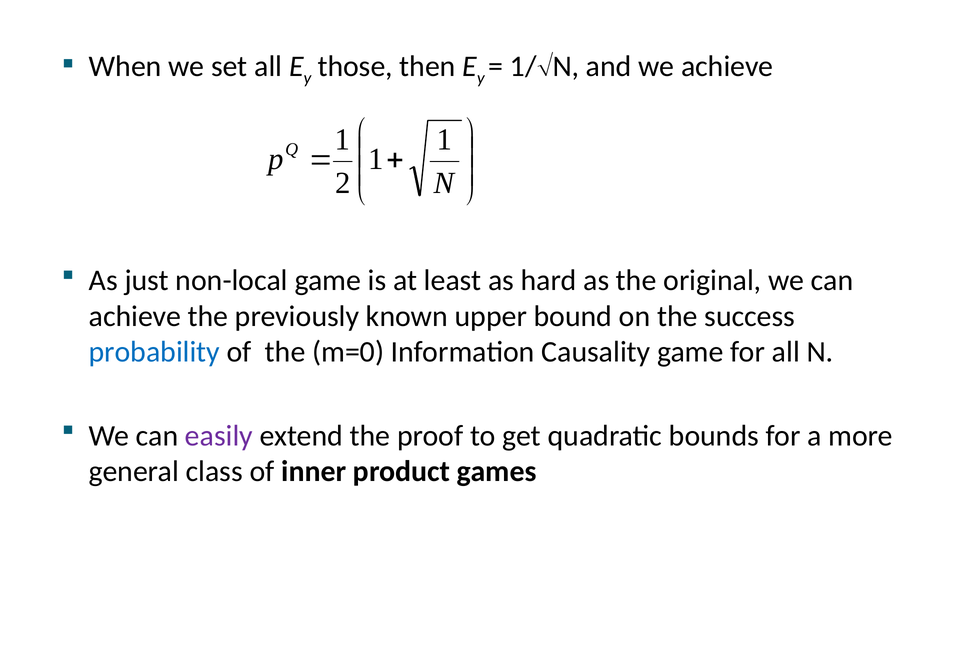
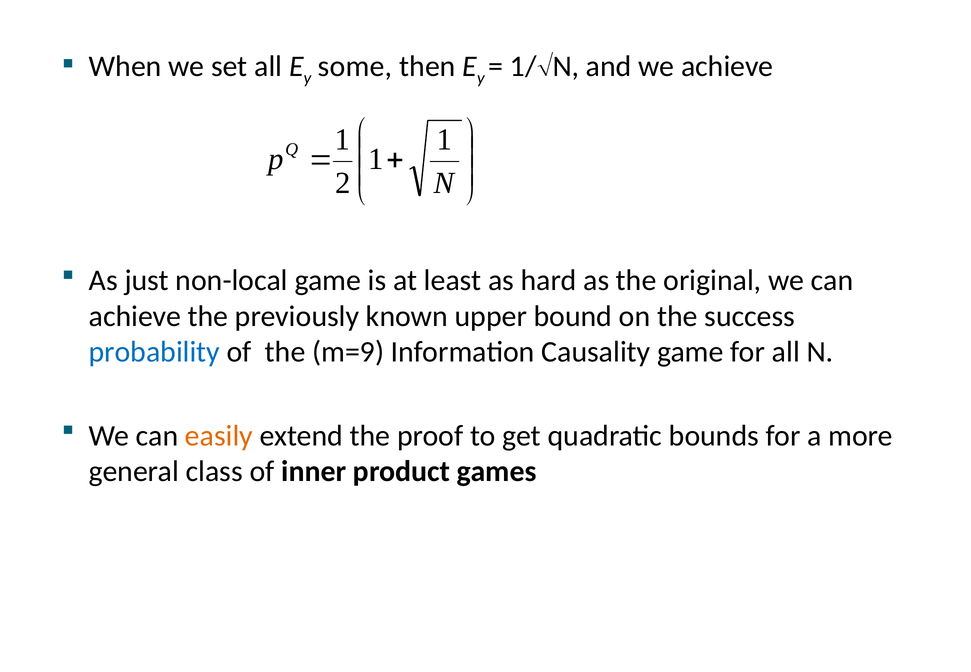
those: those -> some (355, 66)
m=0: m=0 -> m=9 (348, 352)
easily colour: purple -> orange (219, 436)
